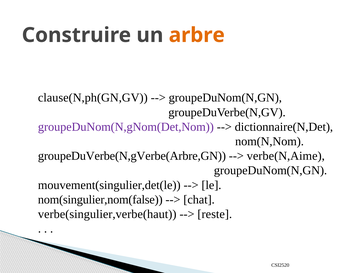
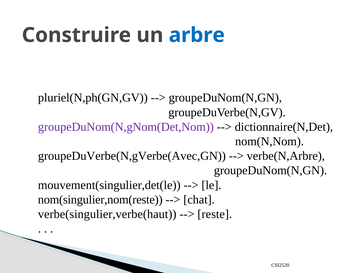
arbre colour: orange -> blue (197, 35)
clause(N,ph(GN,GV: clause(N,ph(GN,GV -> pluriel(N,ph(GN,GV (93, 98)
groupeDuVerbe(N,gVerbe(Arbre,GN: groupeDuVerbe(N,gVerbe(Arbre,GN -> groupeDuVerbe(N,gVerbe(Avec,GN (132, 156)
verbe(N,Aime: verbe(N,Aime -> verbe(N,Arbre (286, 156)
nom(singulier,nom(false: nom(singulier,nom(false -> nom(singulier,nom(reste (100, 200)
